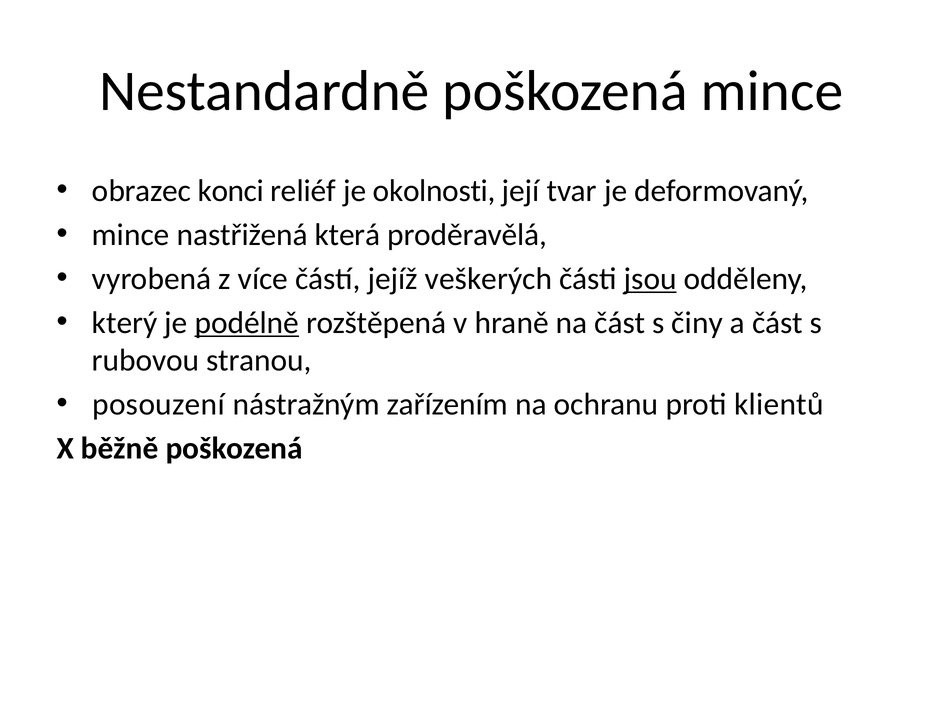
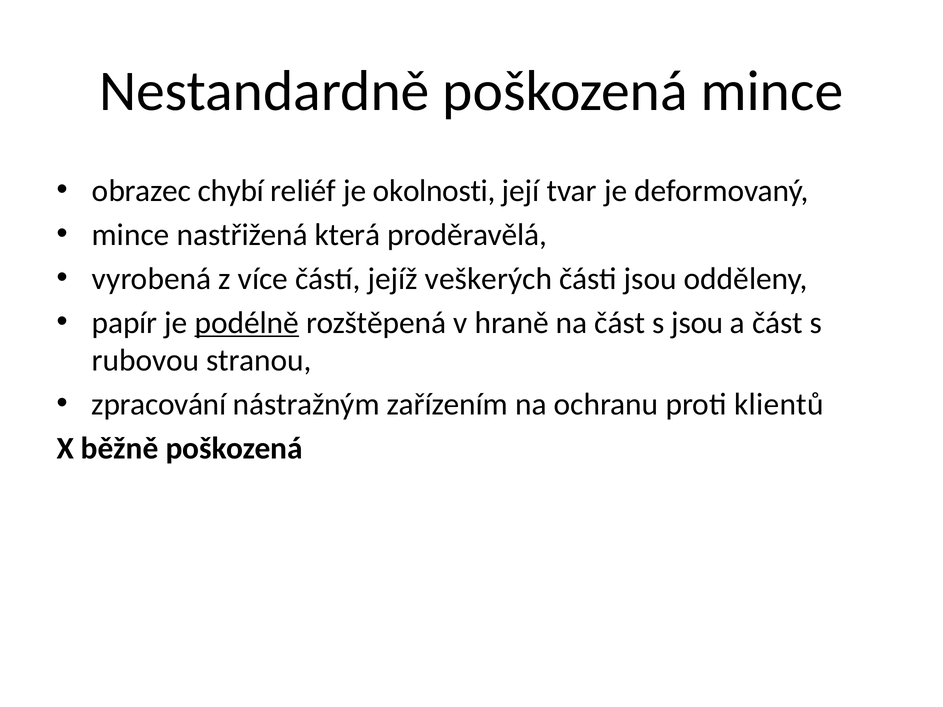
konci: konci -> chybí (231, 191)
jsou underline: present -> none (650, 279)
který: který -> papír (125, 323)
s činy: činy -> jsou (697, 323)
posouzení: posouzení -> zpracování (159, 405)
